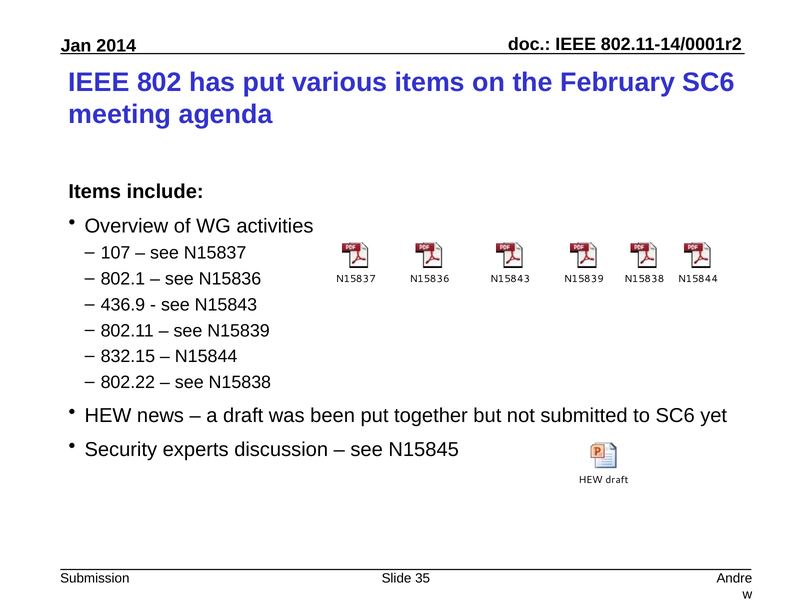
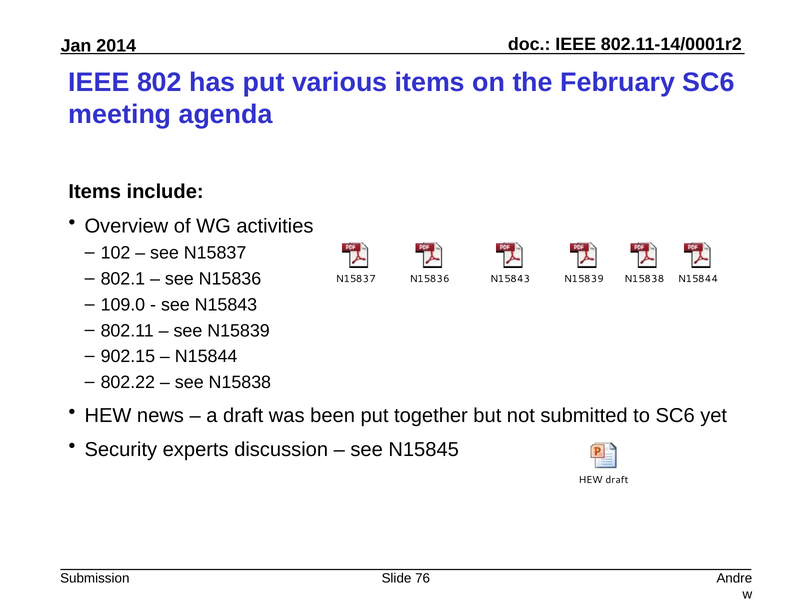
107: 107 -> 102 (115, 253)
436.9: 436.9 -> 109.0 (123, 305)
832.15: 832.15 -> 902.15 (128, 357)
35: 35 -> 76 (423, 579)
